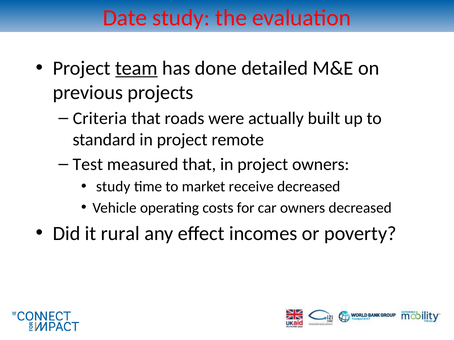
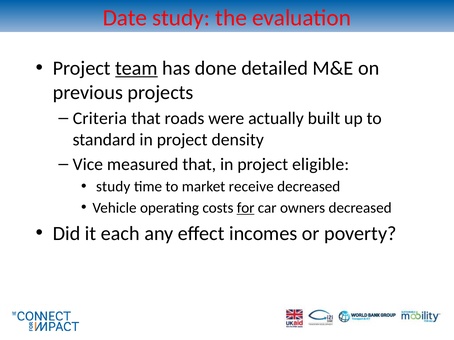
remote: remote -> density (238, 140)
Test: Test -> Vice (88, 164)
project owners: owners -> eligible (321, 164)
for underline: none -> present (246, 208)
rural: rural -> each (120, 234)
